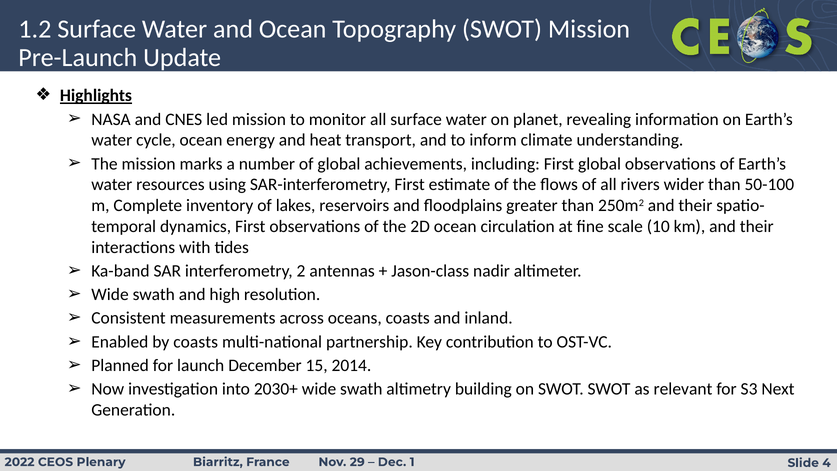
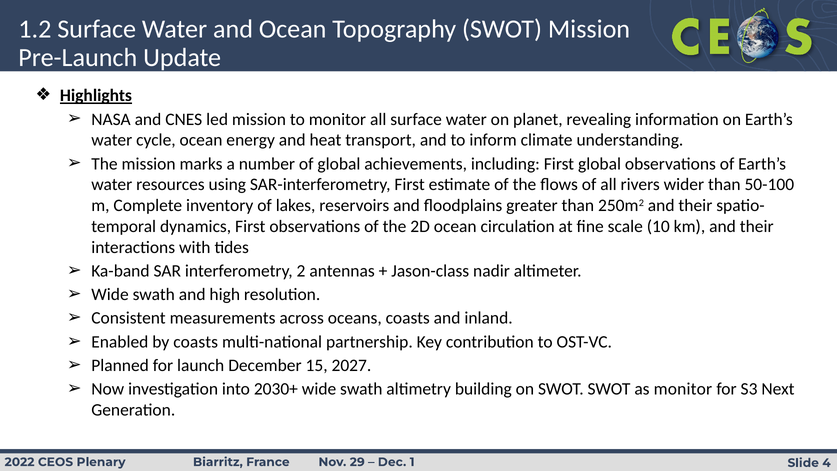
2014: 2014 -> 2027 (351, 365)
as relevant: relevant -> monitor (683, 389)
